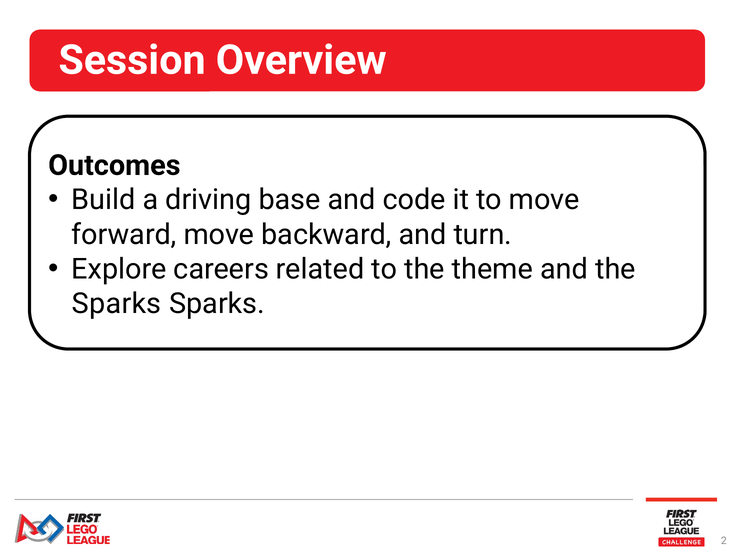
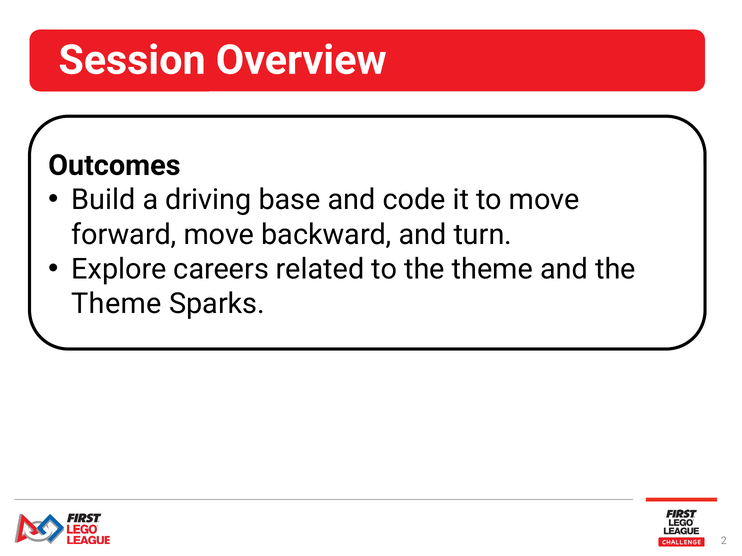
Sparks: Sparks -> Theme (117, 304)
